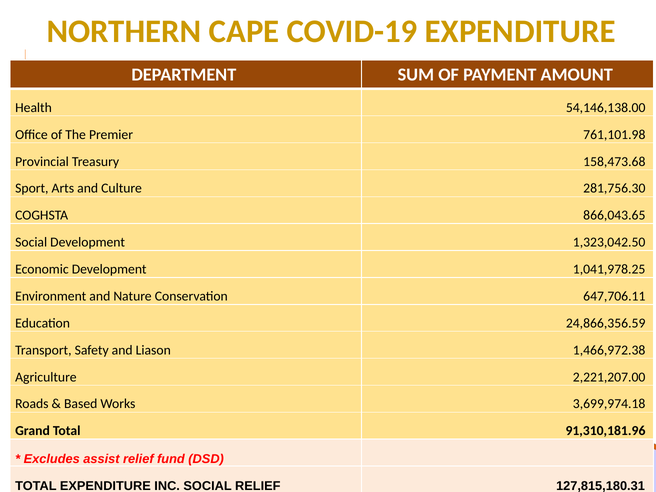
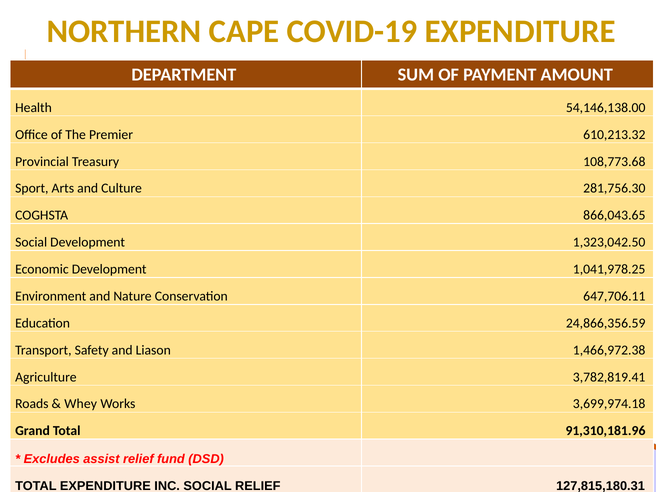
761,101.98: 761,101.98 -> 610,213.32 (614, 135)
158,473.68: 158,473.68 -> 108,773.68 (614, 162)
2,221,207.00: 2,221,207.00 -> 3,782,819.41 (609, 377)
Based: Based -> Whey (81, 404)
